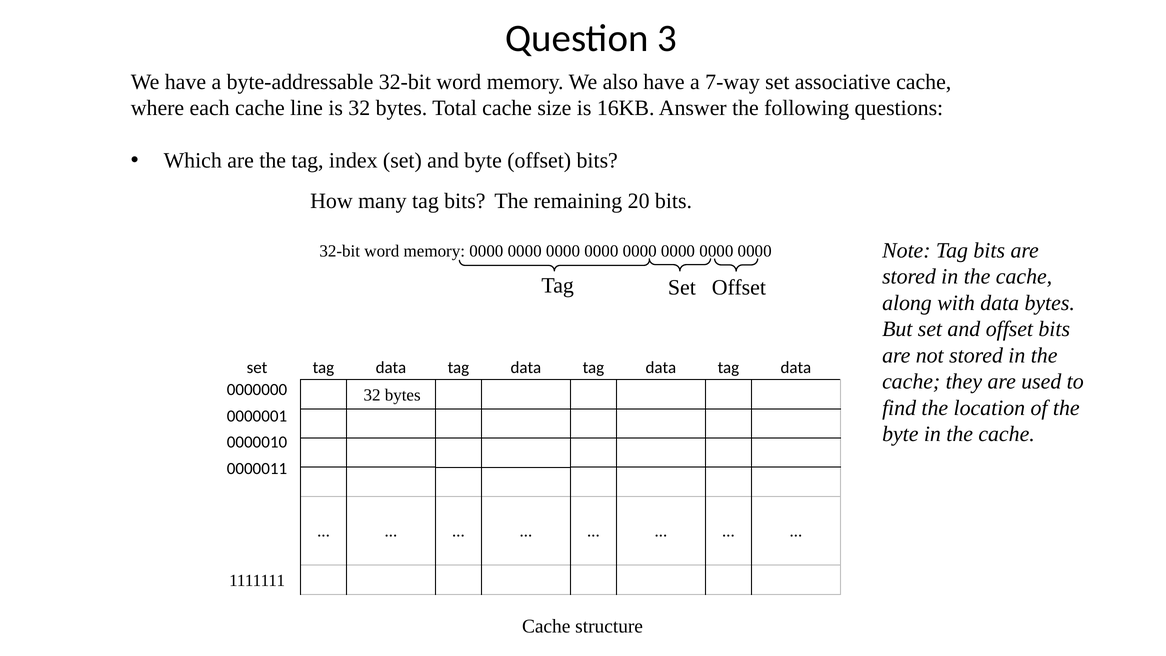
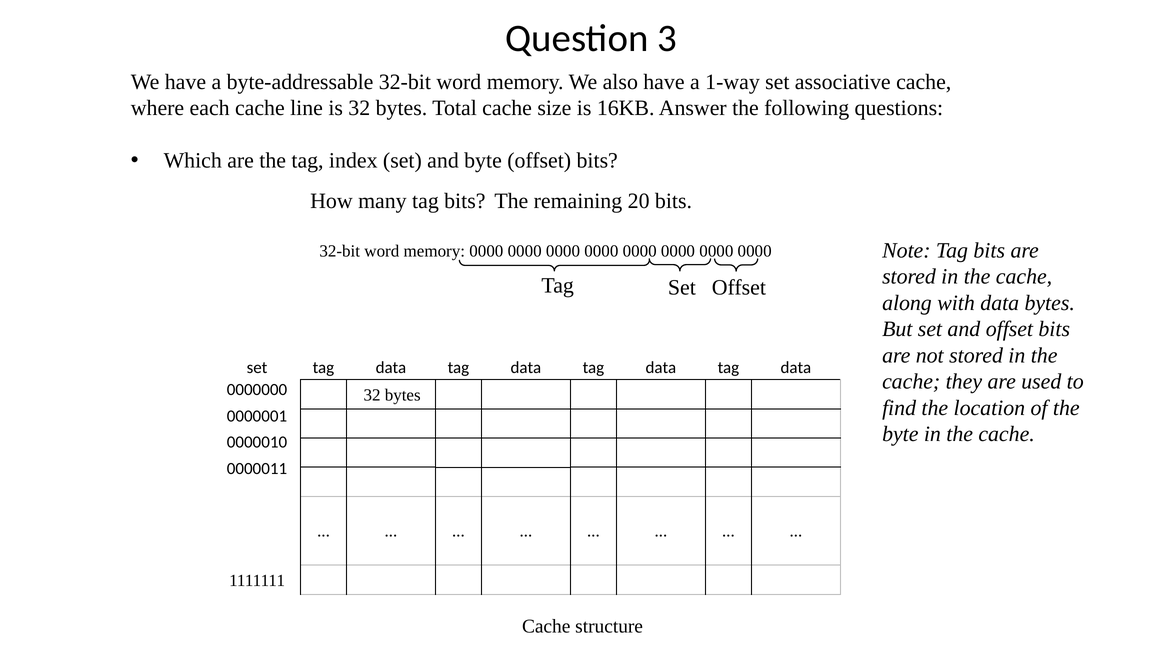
7-way: 7-way -> 1-way (733, 82)
